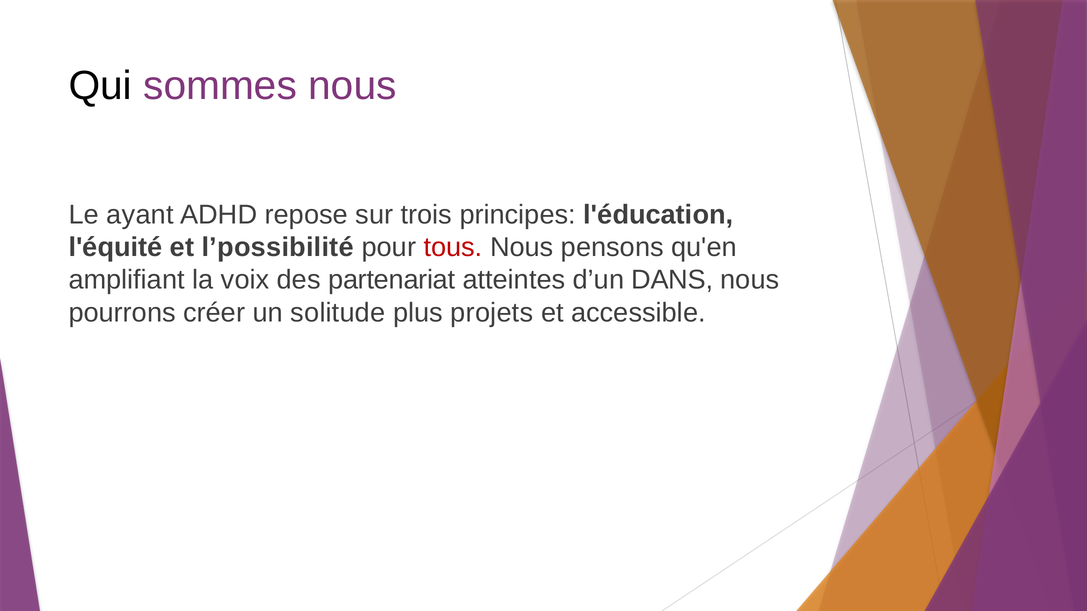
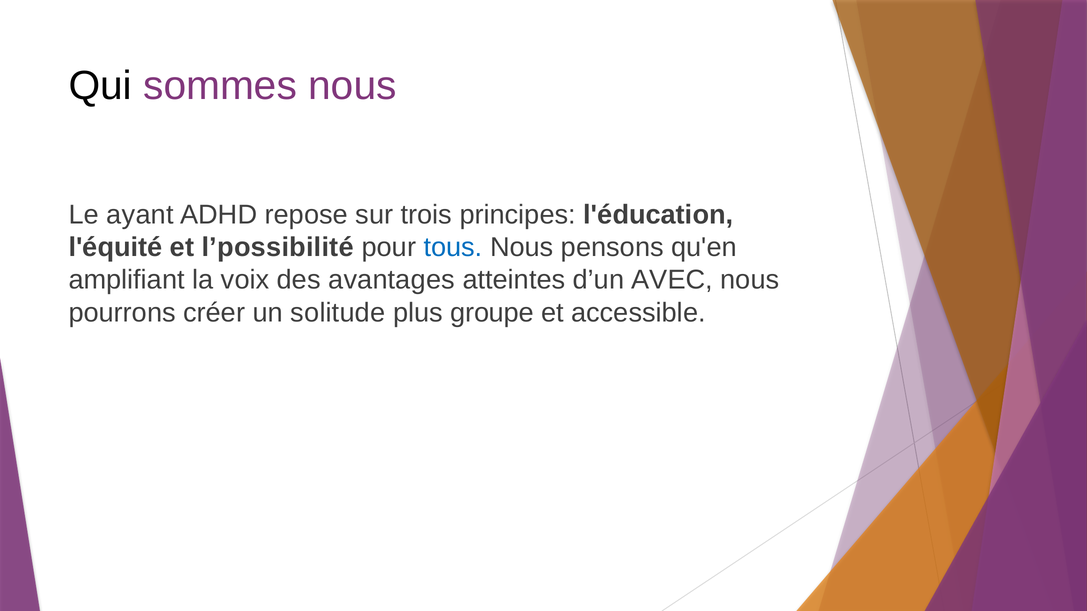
tous colour: red -> blue (453, 248)
partenariat: partenariat -> avantages (392, 280)
DANS: DANS -> AVEC (672, 280)
projets: projets -> groupe (492, 313)
